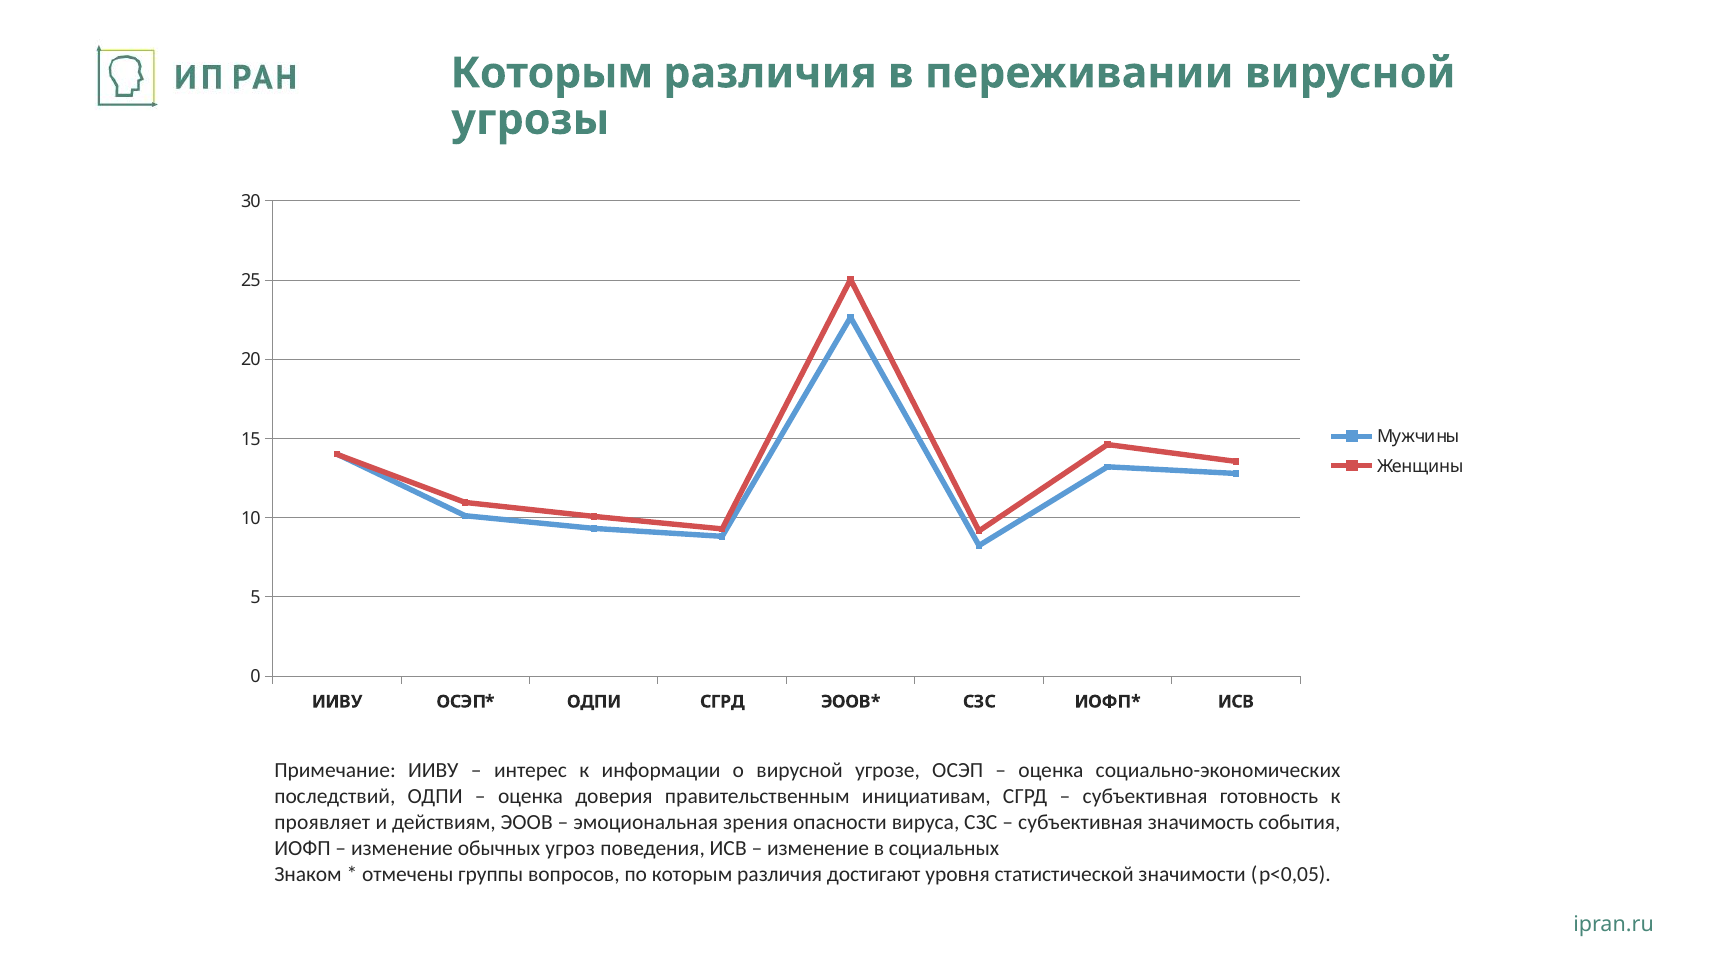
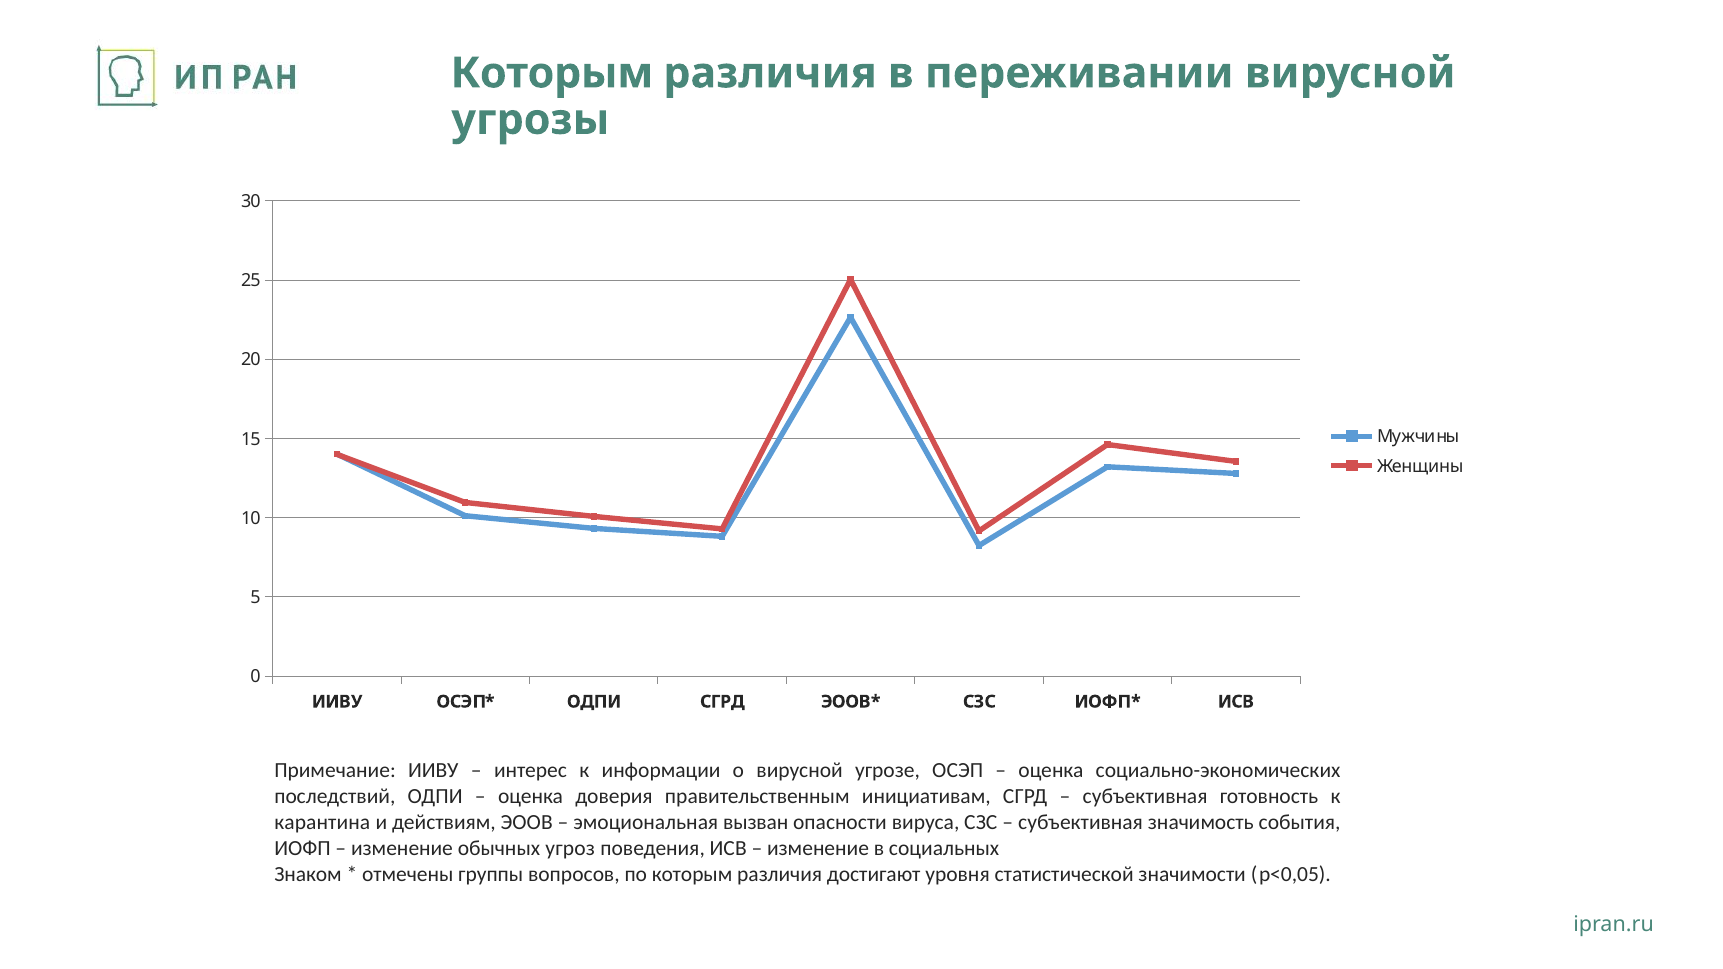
проявляет: проявляет -> карантина (322, 823)
зрения: зрения -> вызван (756, 823)
